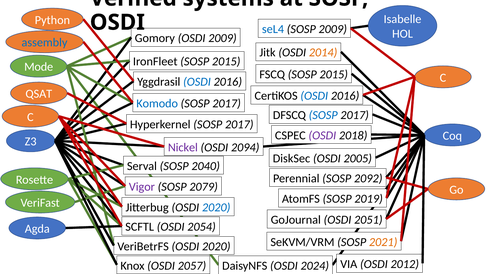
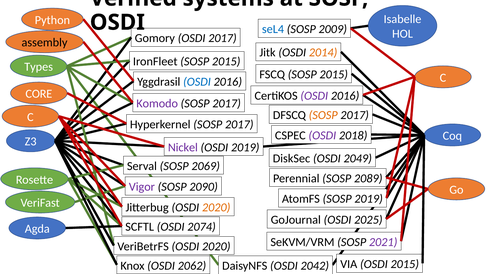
OSDI 2009: 2009 -> 2017 (222, 38)
assembly colour: blue -> black (44, 43)
Mode: Mode -> Types (39, 67)
QSAT: QSAT -> CORE (39, 94)
OSDI colour: blue -> purple (314, 96)
Komodo colour: blue -> purple (157, 104)
SOSP colour: blue -> orange (323, 115)
OSDI 2094: 2094 -> 2019 (245, 148)
2005: 2005 -> 2049 (358, 159)
2040: 2040 -> 2069 (206, 166)
2092: 2092 -> 2089 (368, 179)
2079: 2079 -> 2090 (204, 187)
2020 colour: blue -> orange (216, 208)
2051: 2051 -> 2025 (368, 220)
2054: 2054 -> 2074 (202, 227)
2021 colour: orange -> purple (383, 242)
2057: 2057 -> 2062 (192, 266)
OSDI 2012: 2012 -> 2015 (405, 265)
2024: 2024 -> 2042 (315, 266)
